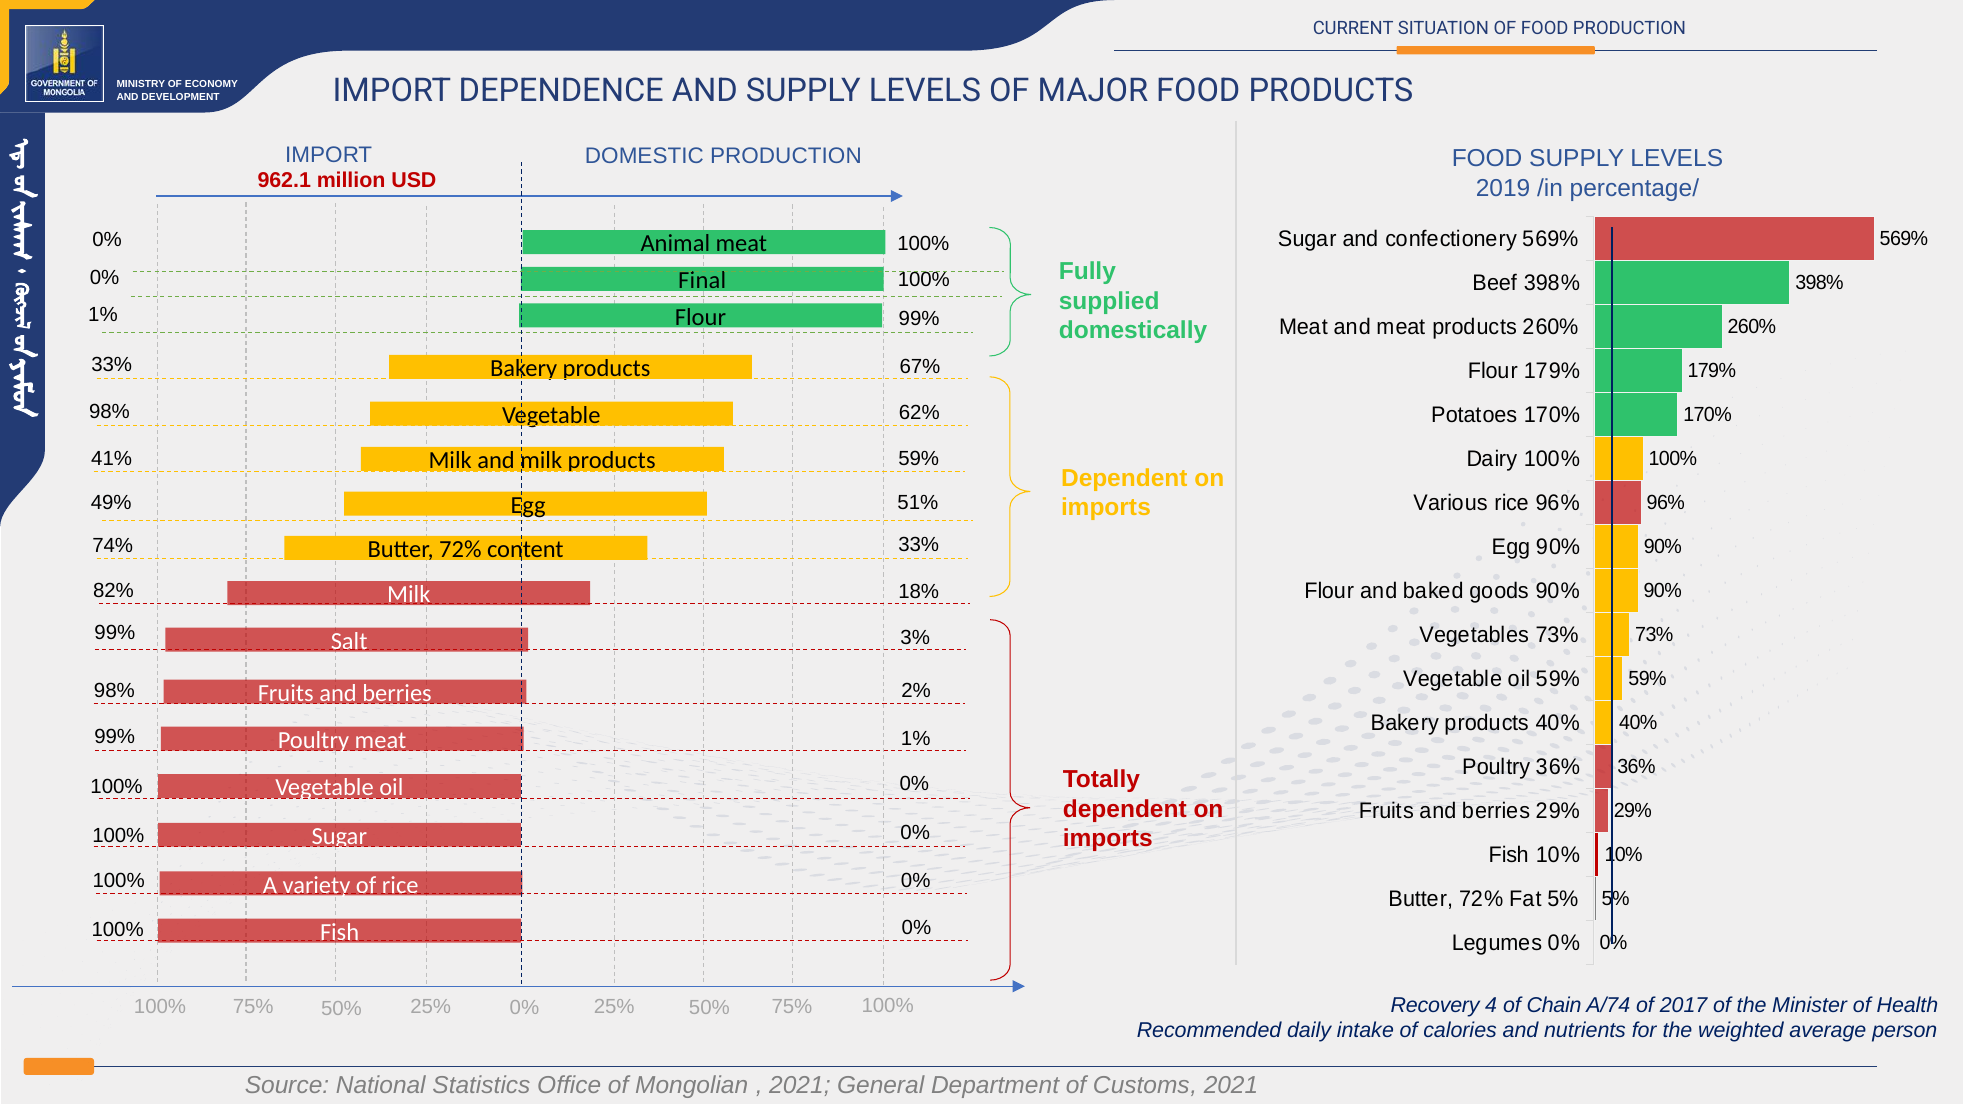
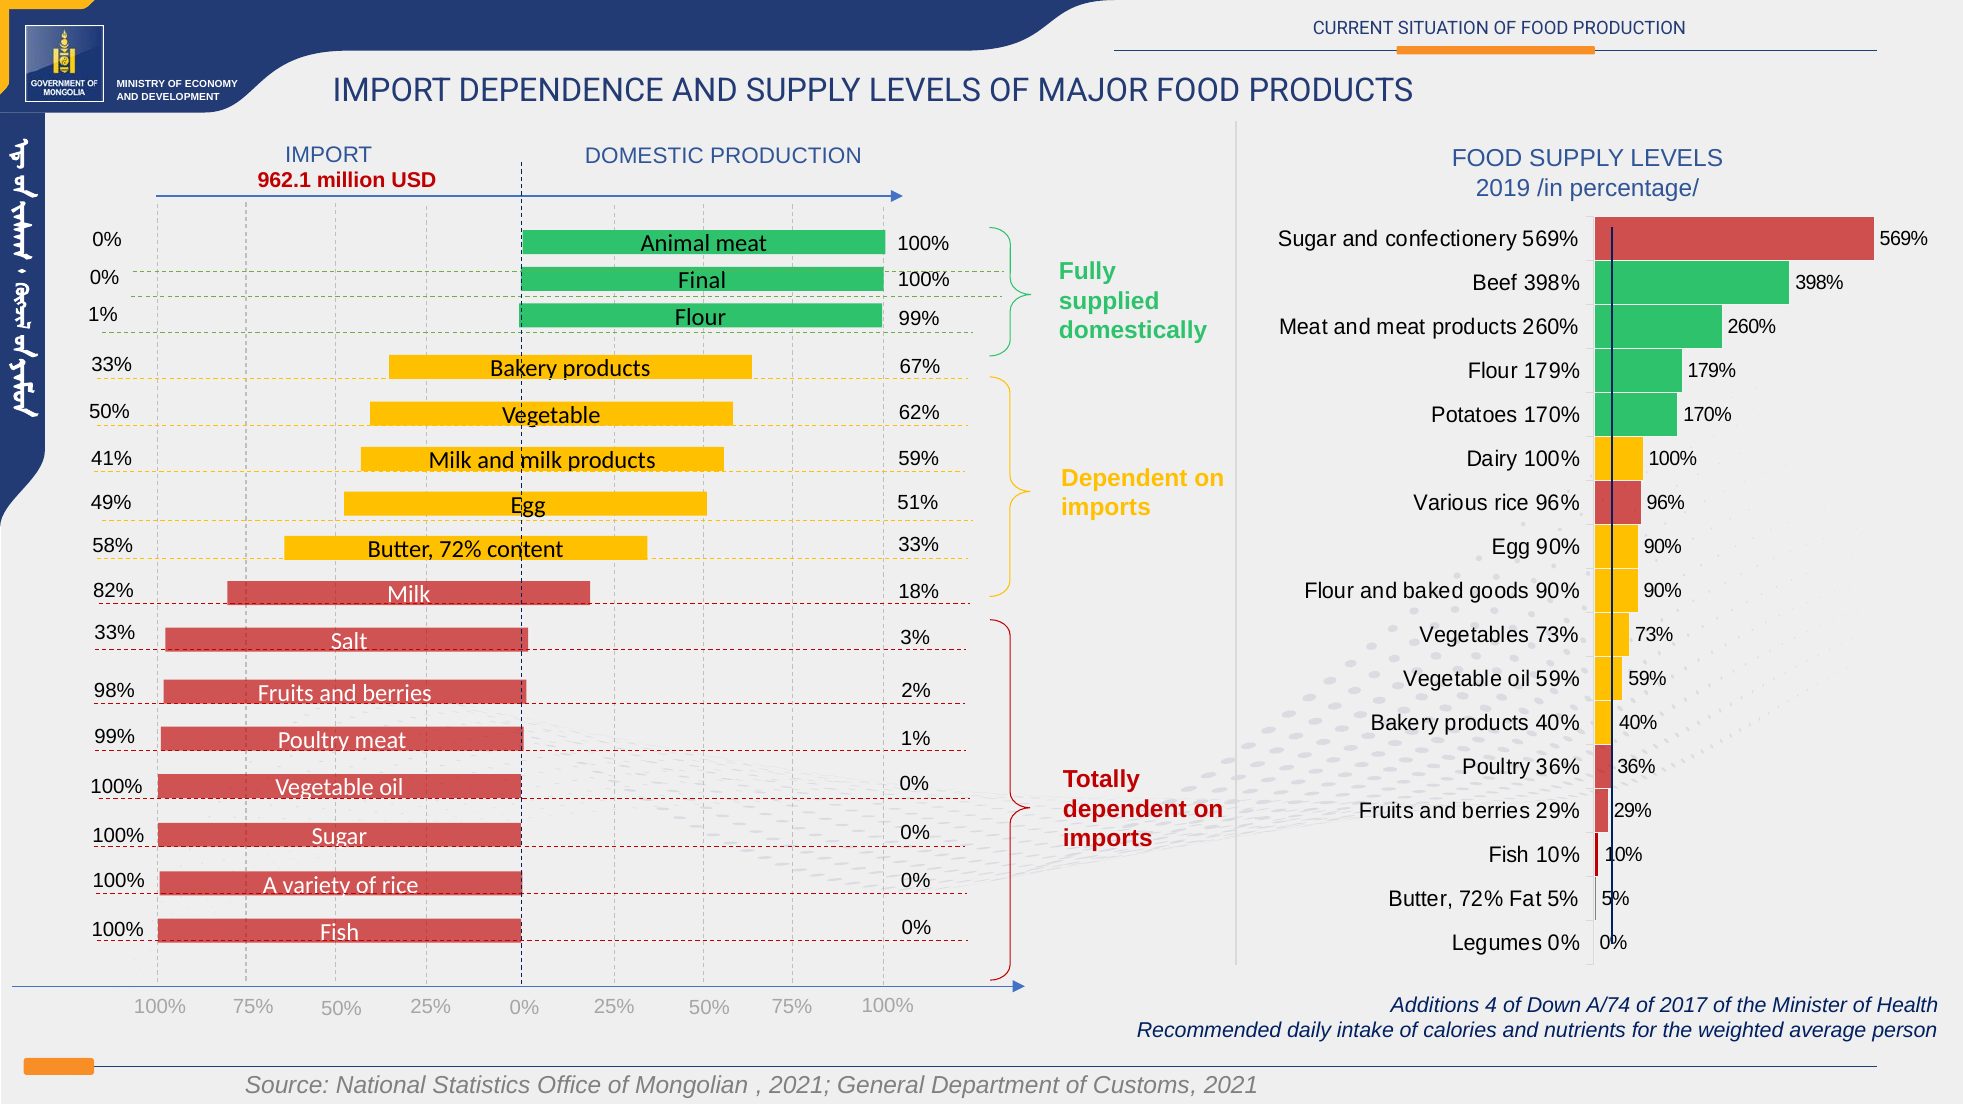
98%: 98% -> 50% (109, 412)
74%: 74% -> 58% (113, 546)
99%: 99% -> 33% (115, 633)
Recovery: Recovery -> Additions (1435, 1005)
Chain: Chain -> Down (1554, 1005)
